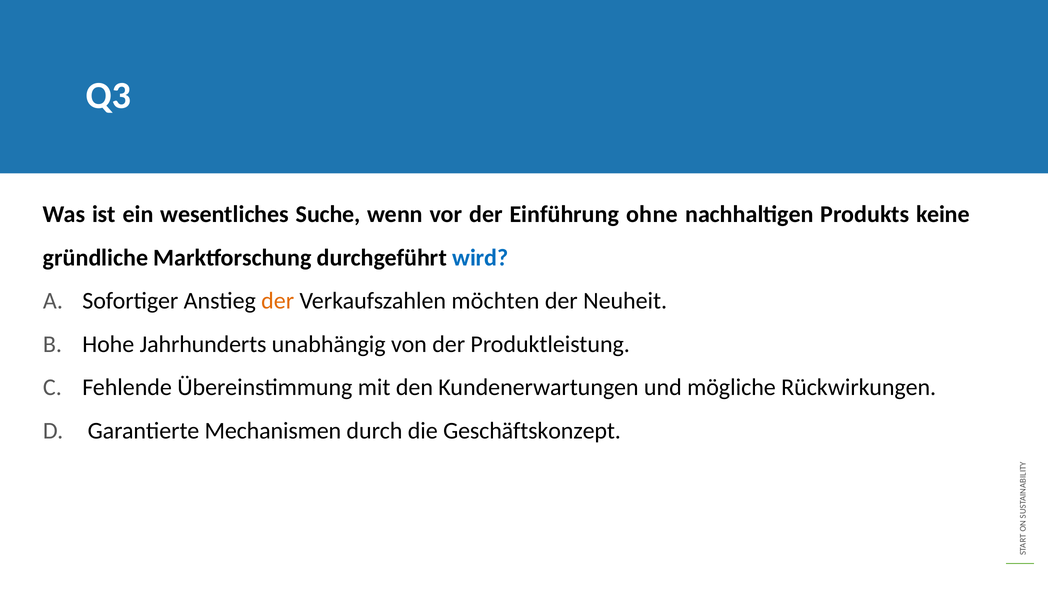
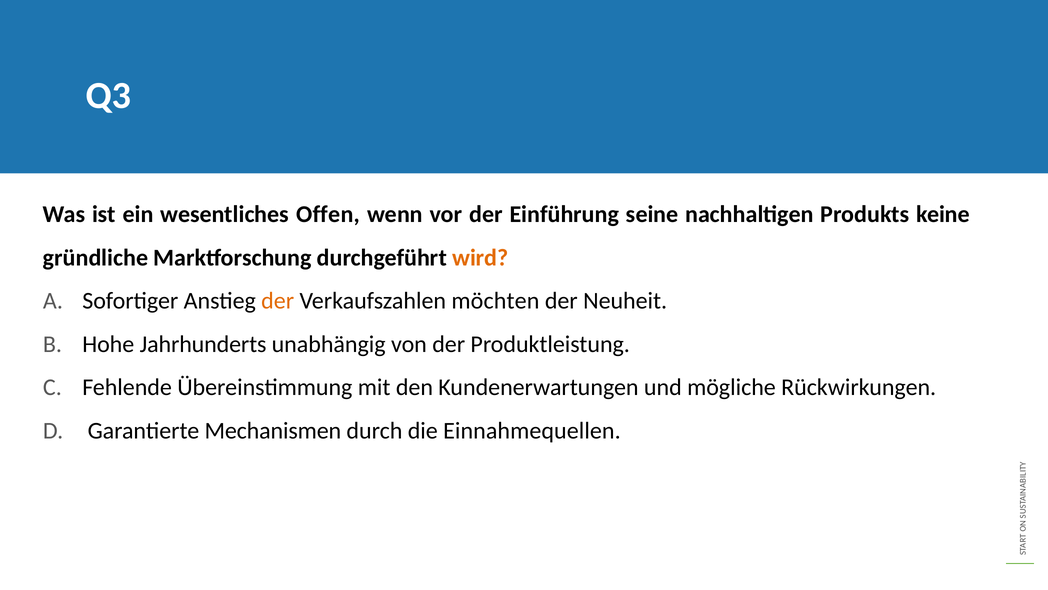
Suche: Suche -> Offen (328, 214)
ohne: ohne -> seine (652, 214)
wird colour: blue -> orange (480, 257)
Geschäftskonzept: Geschäftskonzept -> Einnahmequellen (532, 430)
